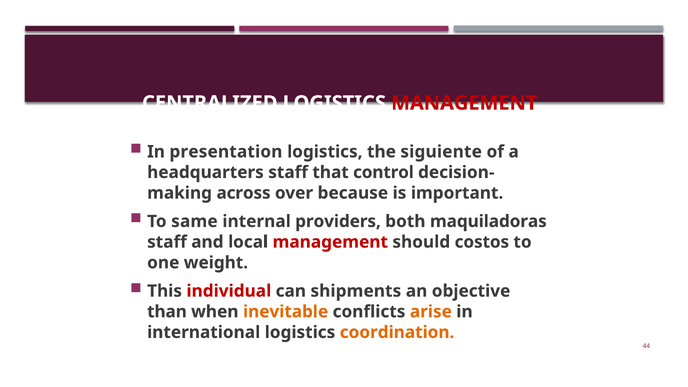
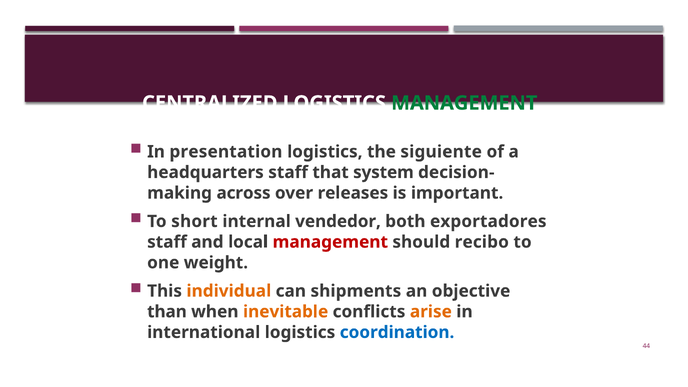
MANAGEMENT colour: red -> green (464, 103)
control: control -> system (383, 172)
because: because -> releases (353, 193)
same: same -> short (194, 221)
providers: providers -> vendedor (338, 221)
maquiladoras: maquiladoras -> exportadores (488, 221)
costos: costos -> recibo (482, 242)
individual colour: red -> orange (229, 291)
coordination colour: orange -> blue (397, 332)
